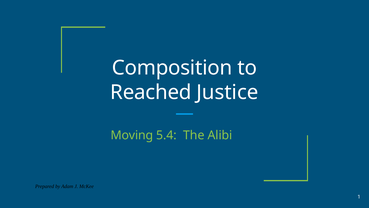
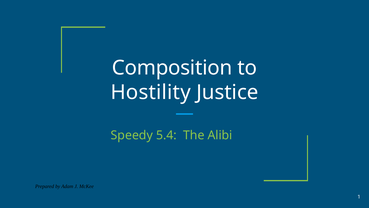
Reached: Reached -> Hostility (151, 92)
Moving: Moving -> Speedy (132, 135)
